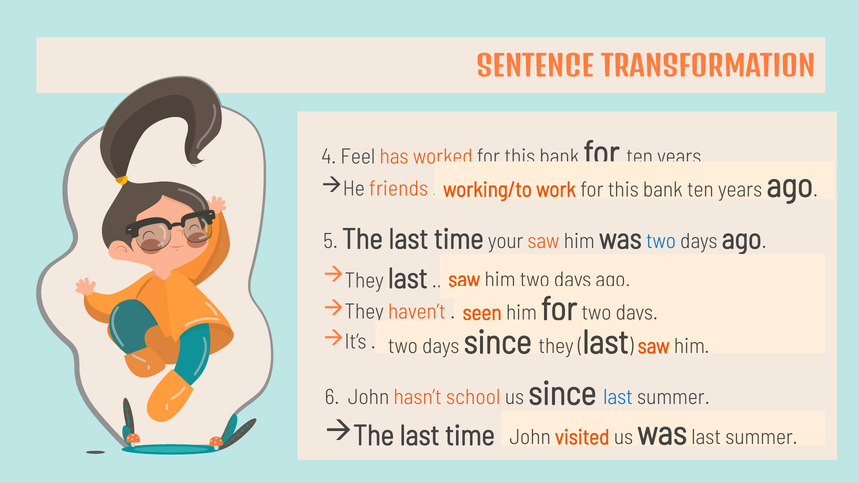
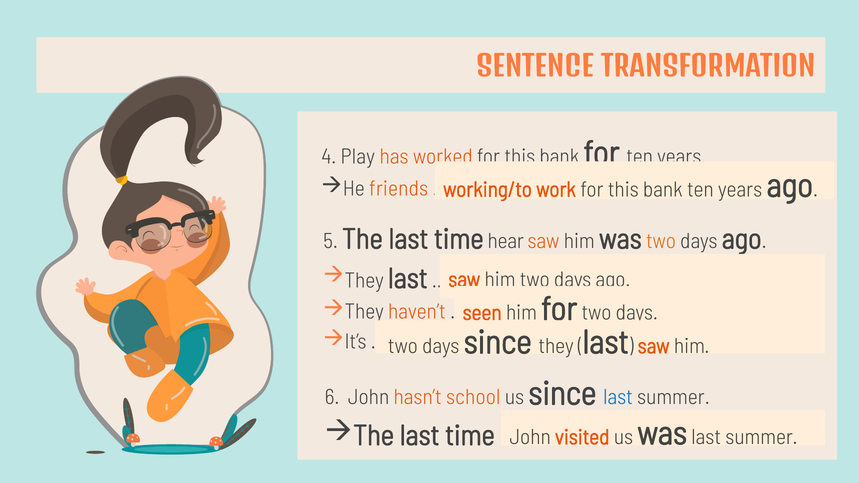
Feel: Feel -> Play (358, 157)
your: your -> hear (506, 241)
two colour: blue -> orange (661, 241)
